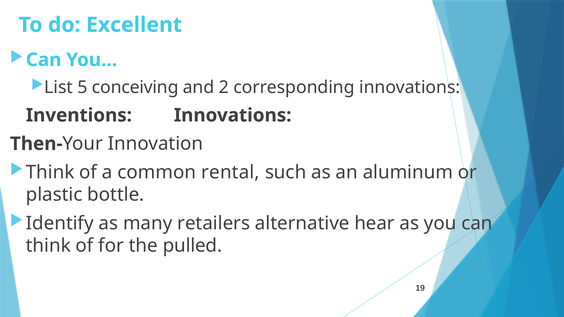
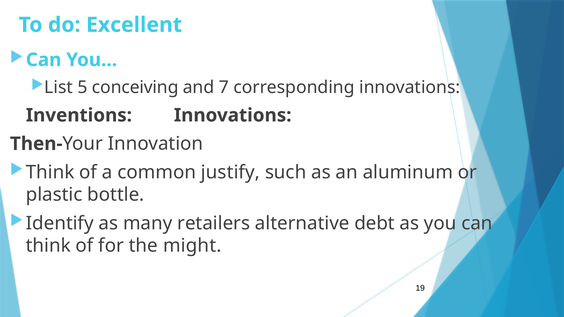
2: 2 -> 7 (224, 88)
rental: rental -> justify (230, 172)
hear: hear -> debt (375, 223)
pulled: pulled -> might (192, 246)
